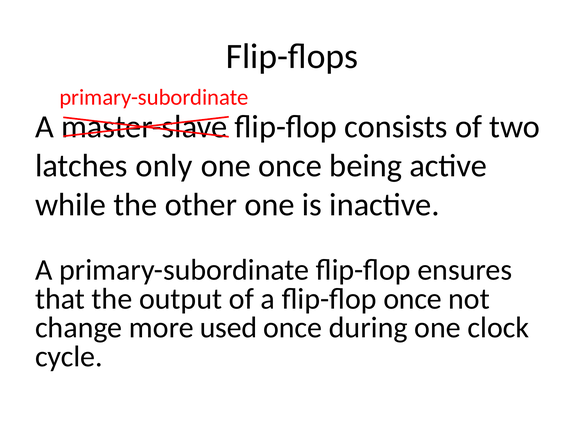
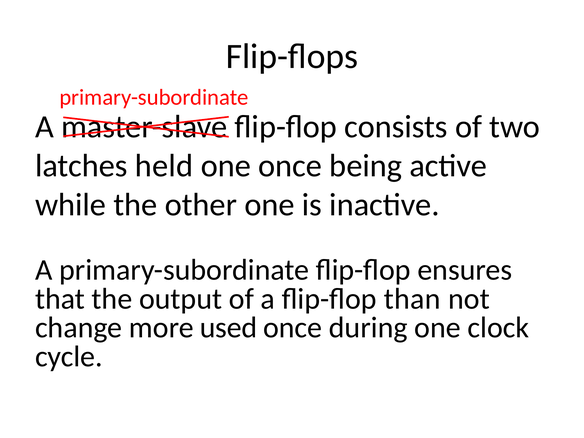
only: only -> held (164, 166)
flip-flop once: once -> than (412, 299)
